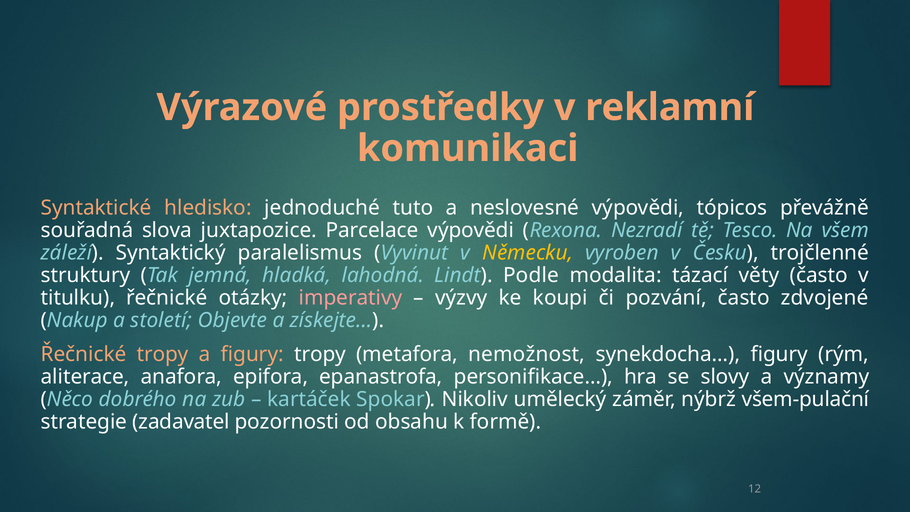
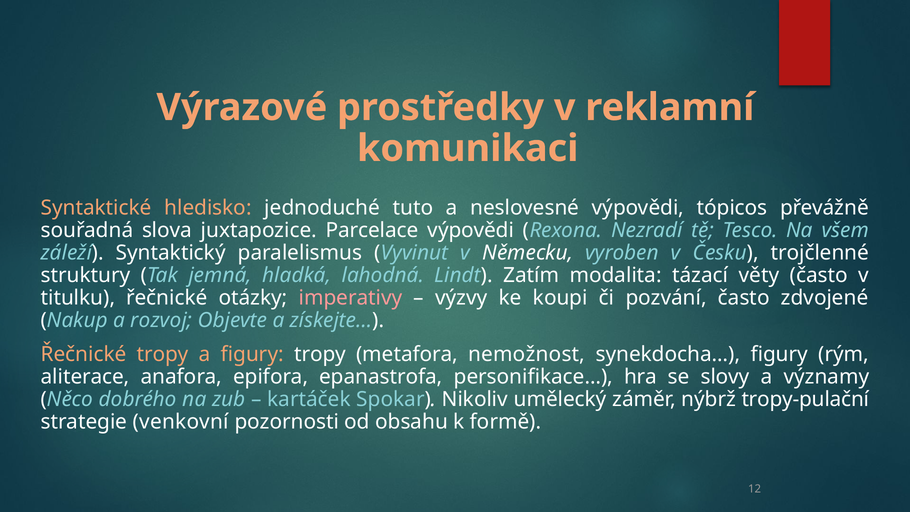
Německu colour: yellow -> white (528, 253)
Podle: Podle -> Zatím (531, 275)
století: století -> rozvoj (161, 320)
všem-pulační: všem-pulační -> tropy-pulační (805, 399)
zadavatel: zadavatel -> venkovní (181, 422)
